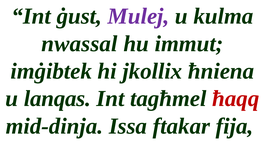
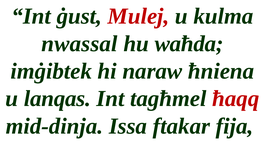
Mulej colour: purple -> red (138, 16)
immut: immut -> waħda (189, 44)
jkollix: jkollix -> naraw (152, 71)
